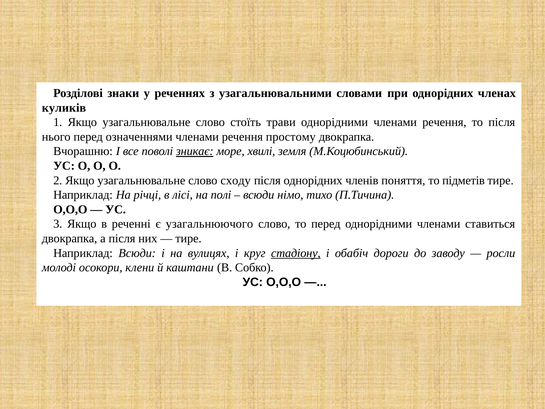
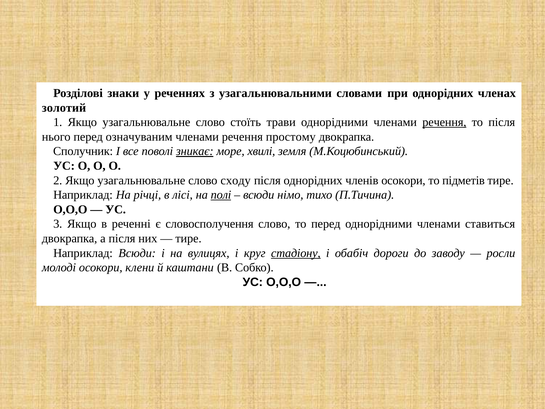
куликів: куликів -> золотий (64, 108)
речення underline: none -> present (444, 122)
означеннями: означеннями -> означуваним (139, 137)
Вчорашню: Вчорашню -> Сполучник (83, 151)
членів поняття: поняття -> осокори (403, 180)
полі underline: none -> present (221, 195)
узагальнюючого: узагальнюючого -> словосполучення (210, 224)
